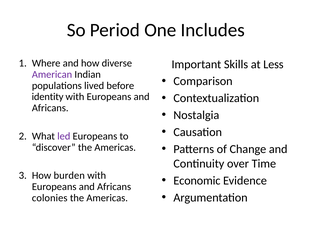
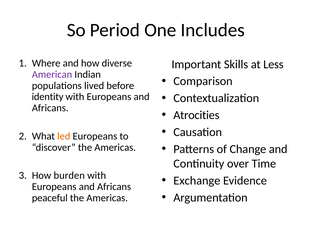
Nostalgia: Nostalgia -> Atrocities (196, 115)
led colour: purple -> orange (64, 136)
Economic: Economic -> Exchange (197, 181)
colonies: colonies -> peaceful (50, 198)
